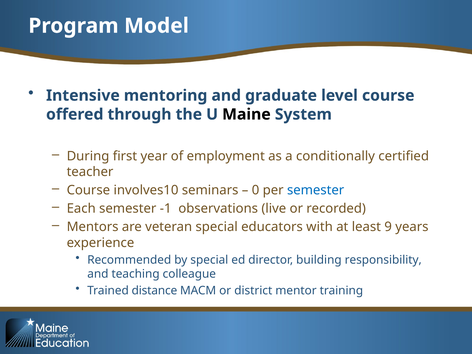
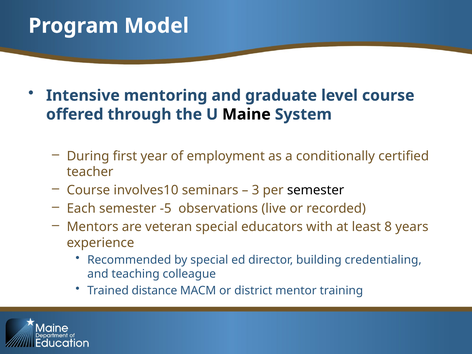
0: 0 -> 3 (256, 190)
semester colour: blue -> black (316, 190)
-1: -1 -> -5 (166, 209)
9: 9 -> 8 (388, 227)
responsibility: responsibility -> credentialing (383, 260)
